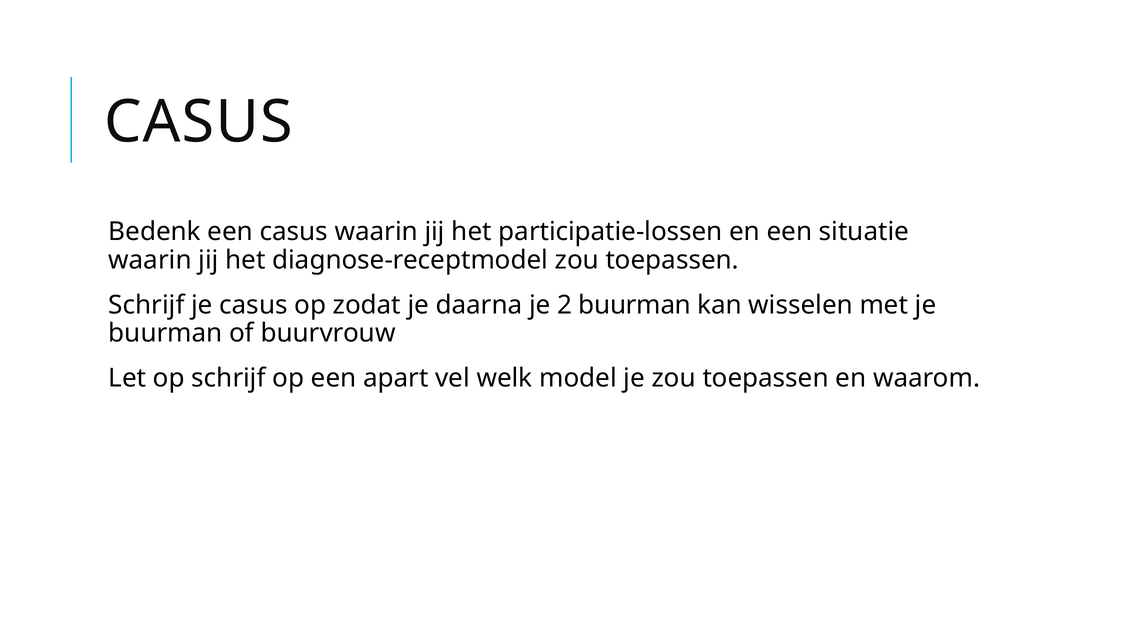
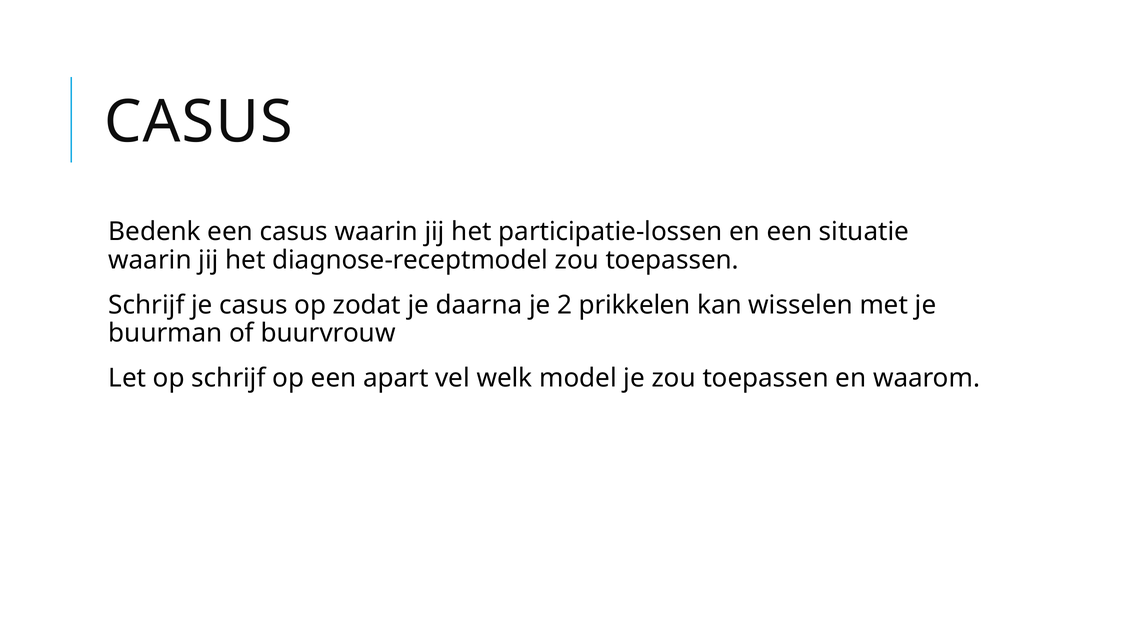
2 buurman: buurman -> prikkelen (635, 305)
